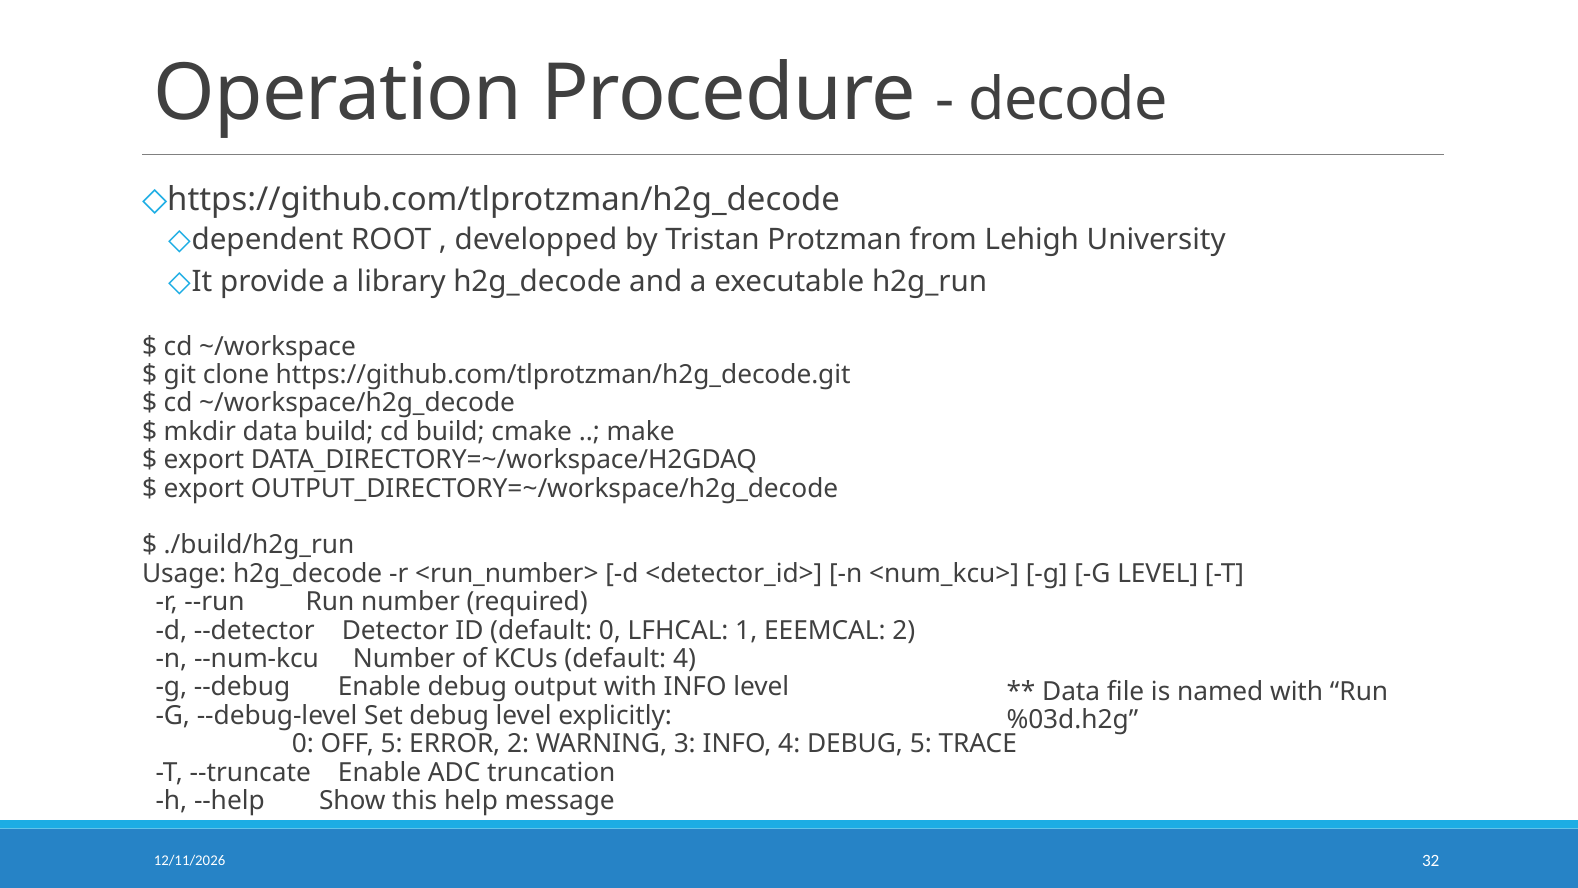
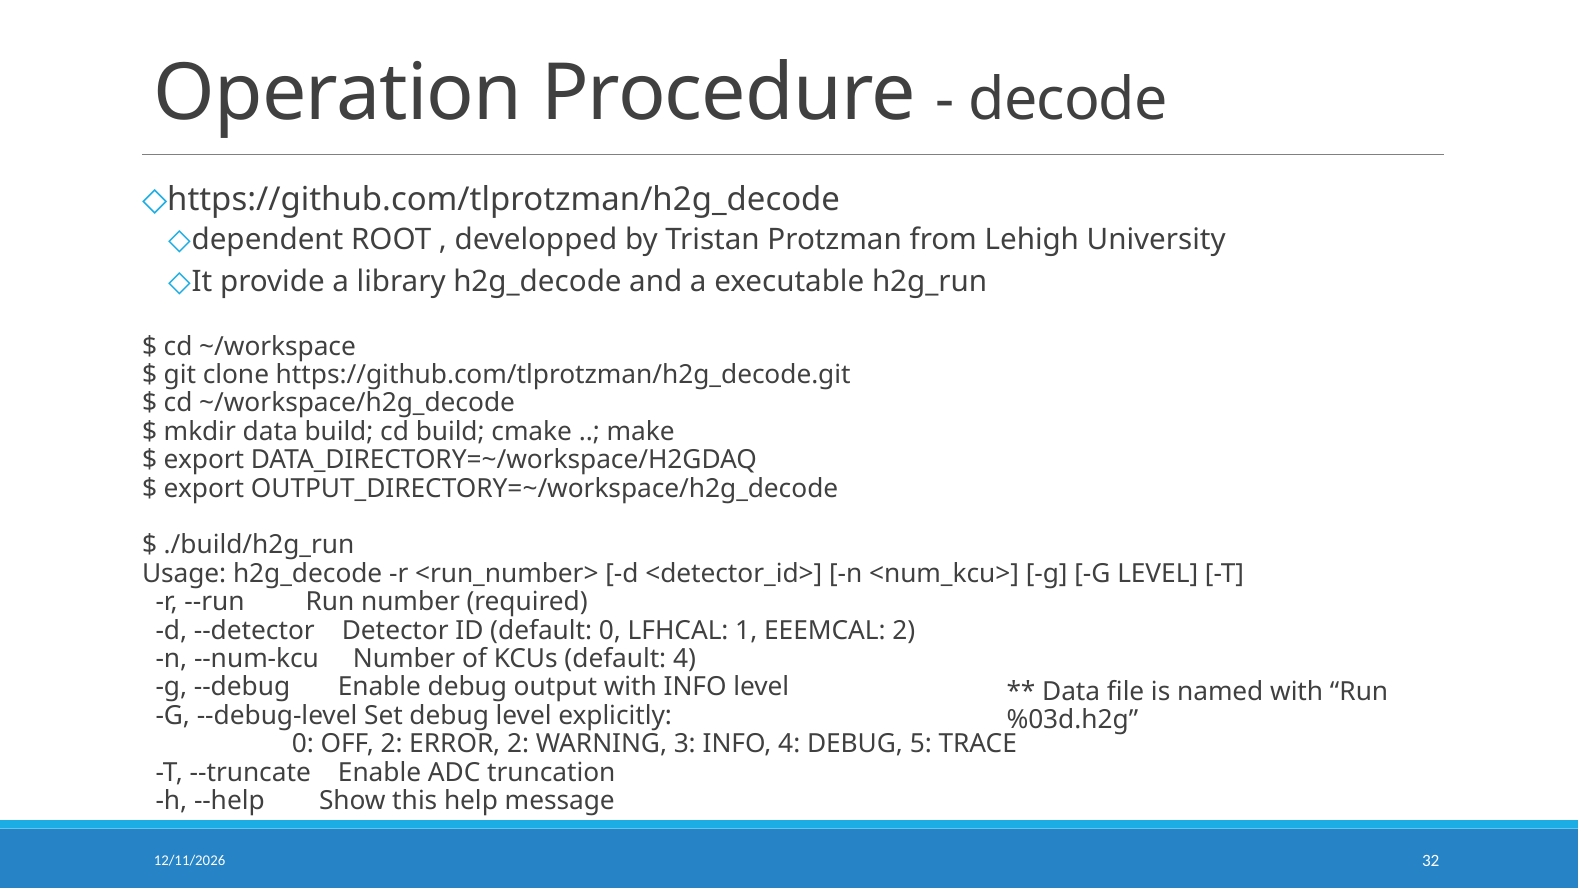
OFF 5: 5 -> 2 (392, 744)
